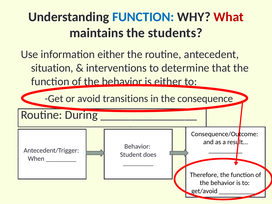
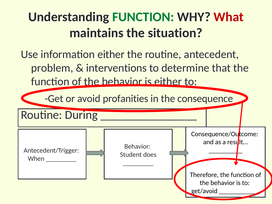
FUNCTION colour: blue -> green (143, 17)
students: students -> situation (175, 33)
situation: situation -> problem (52, 68)
transitions: transitions -> profanities (125, 99)
